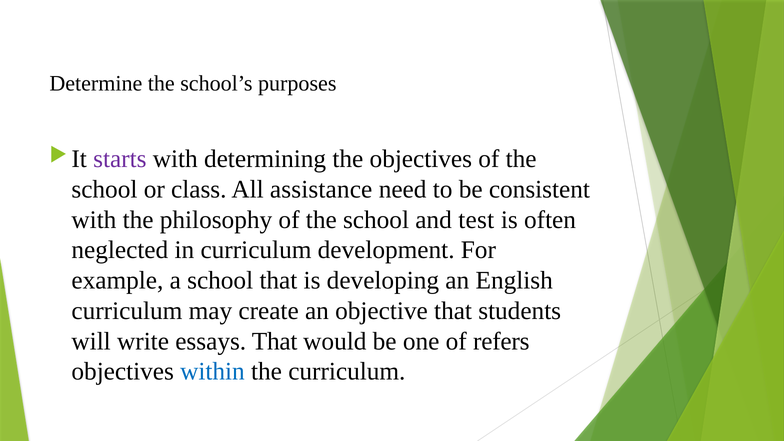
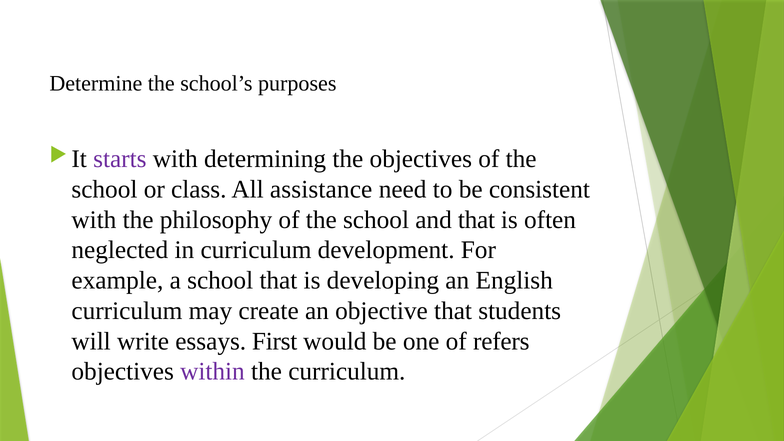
and test: test -> that (476, 220)
essays That: That -> First (275, 341)
within colour: blue -> purple (212, 372)
